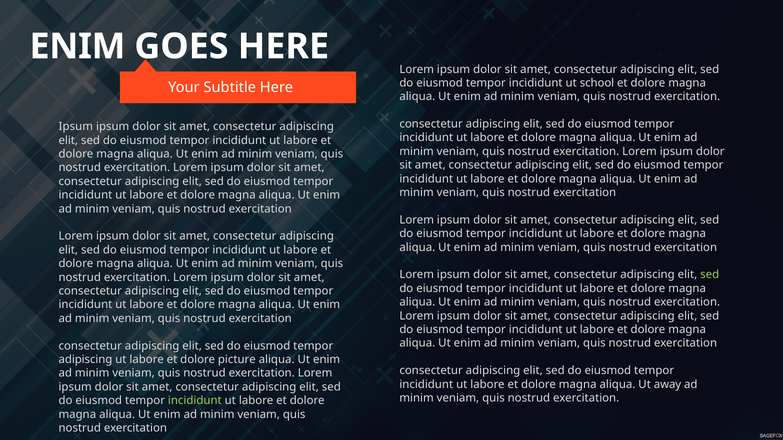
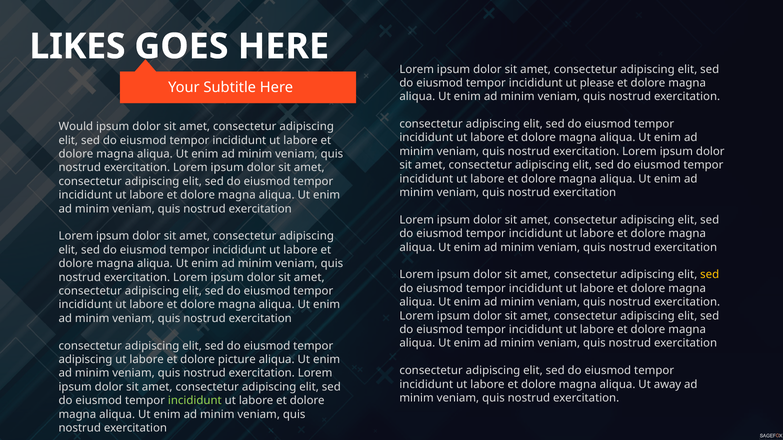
ENIM: ENIM -> LIKES (77, 46)
school: school -> please (597, 83)
Ipsum: Ipsum -> Would (76, 127)
sed colour: light green -> yellow (710, 275)
